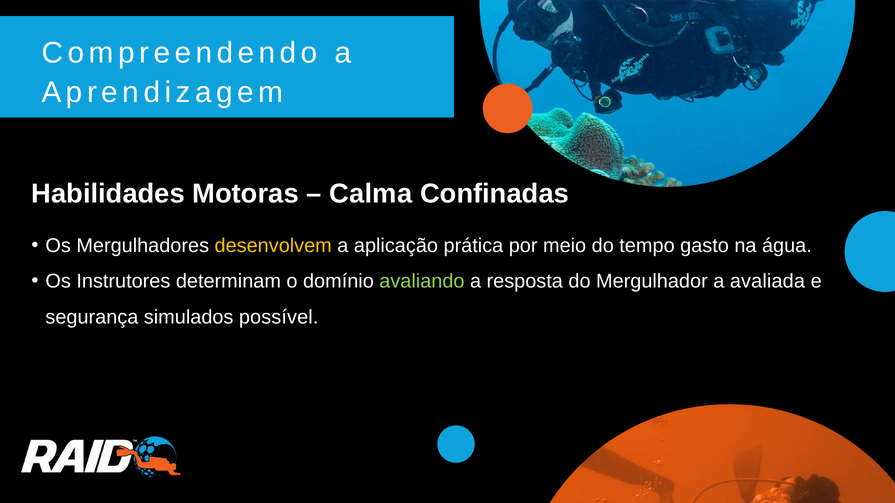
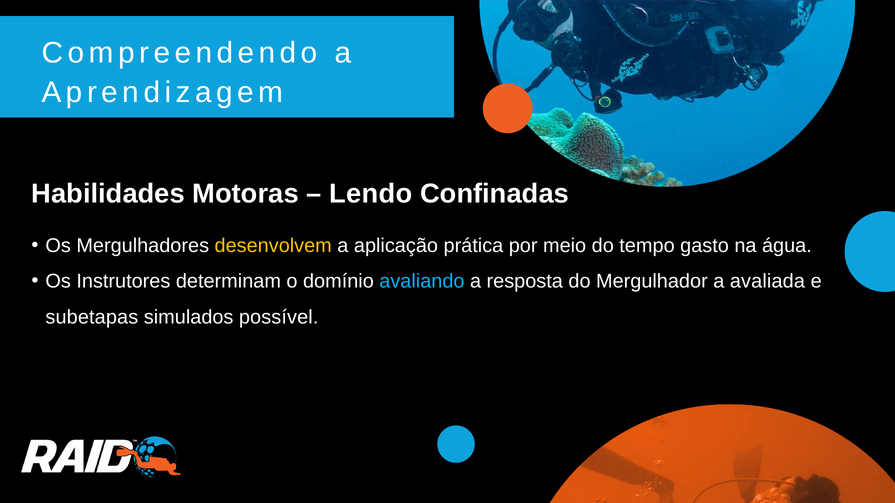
Calma: Calma -> Lendo (371, 194)
avaliando colour: light green -> light blue (422, 282)
segurança: segurança -> subetapas (92, 317)
